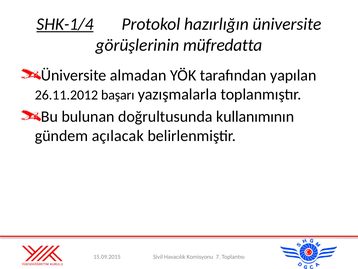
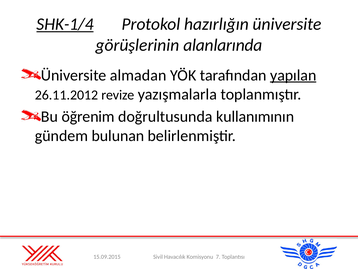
müfredatta: müfredatta -> alanlarında (223, 45)
yapılan underline: none -> present (293, 75)
başarı: başarı -> revize (118, 95)
bulunan: bulunan -> öğrenim (88, 116)
açılacak: açılacak -> bulunan (118, 136)
